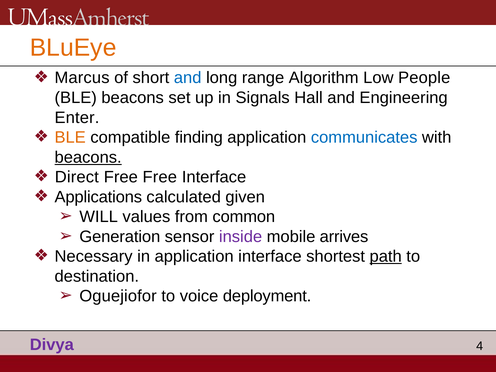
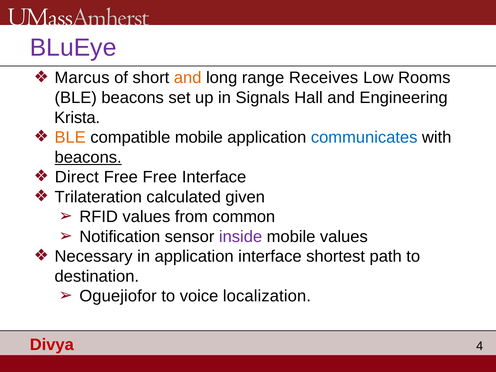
BLuEye colour: orange -> purple (73, 48)
and colour: blue -> orange (188, 78)
Algorithm: Algorithm -> Receives (324, 78)
People: People -> Rooms (424, 78)
Enter: Enter -> Krista (77, 118)
compatible finding: finding -> mobile (199, 137)
Applications: Applications -> Trilateration (98, 197)
WILL: WILL -> RFID (99, 217)
Generation: Generation -> Notification (120, 237)
mobile arrives: arrives -> values (344, 237)
path underline: present -> none (386, 256)
deployment: deployment -> localization (267, 296)
Divya colour: purple -> red (52, 345)
